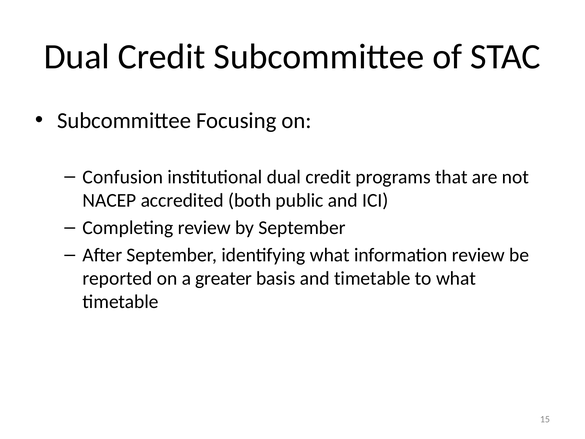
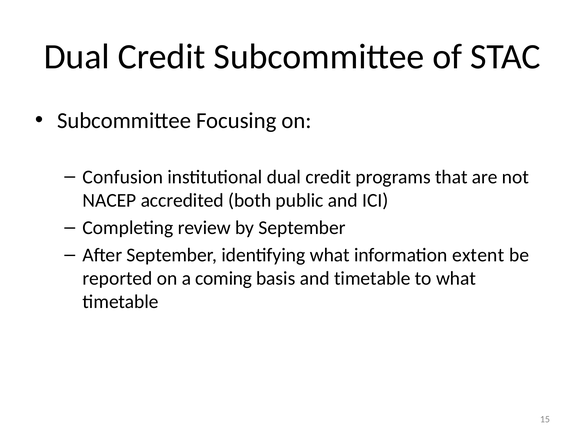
information review: review -> extent (478, 255)
greater: greater -> coming (224, 278)
